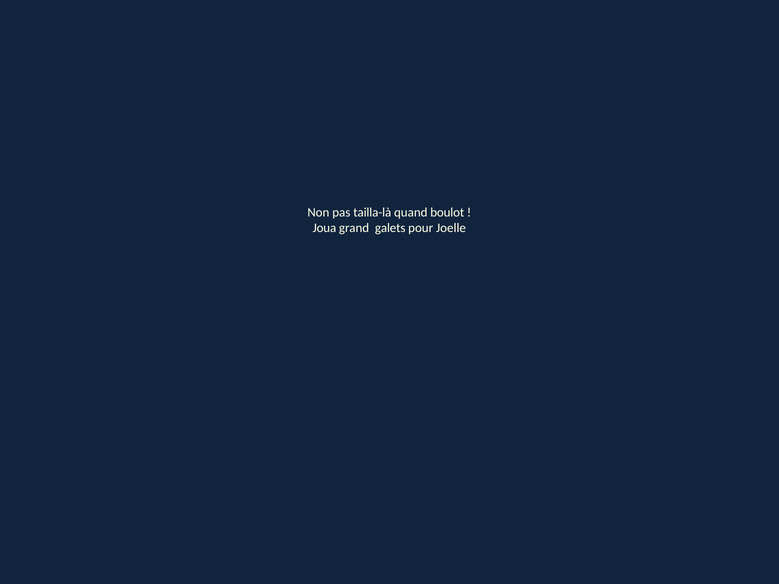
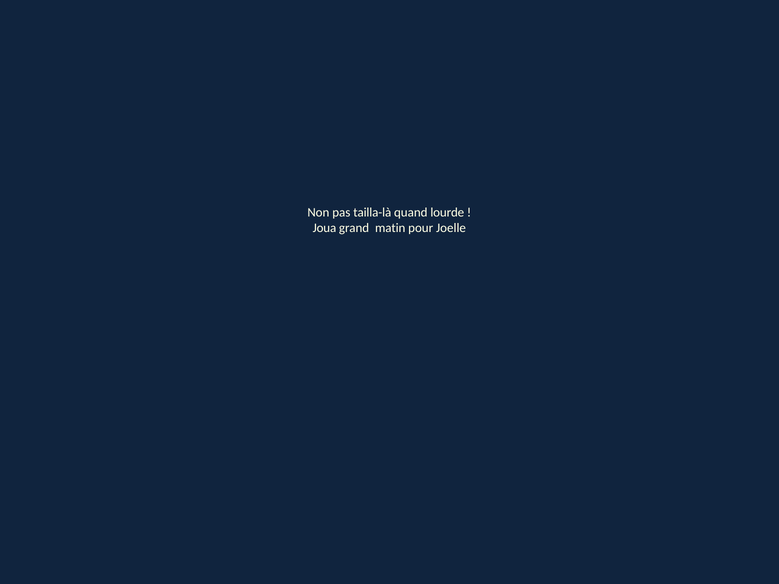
boulot: boulot -> lourde (447, 213)
galets: galets -> matin (390, 228)
